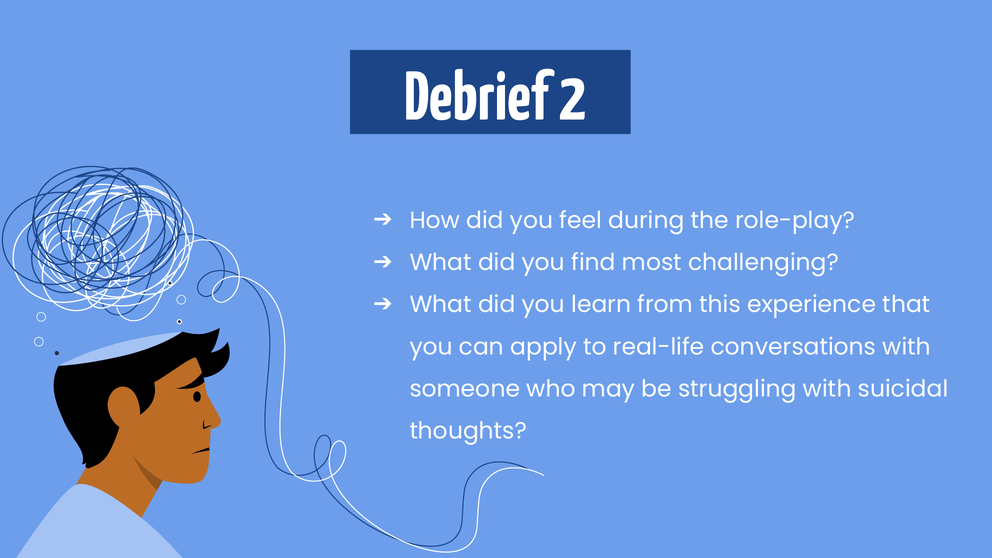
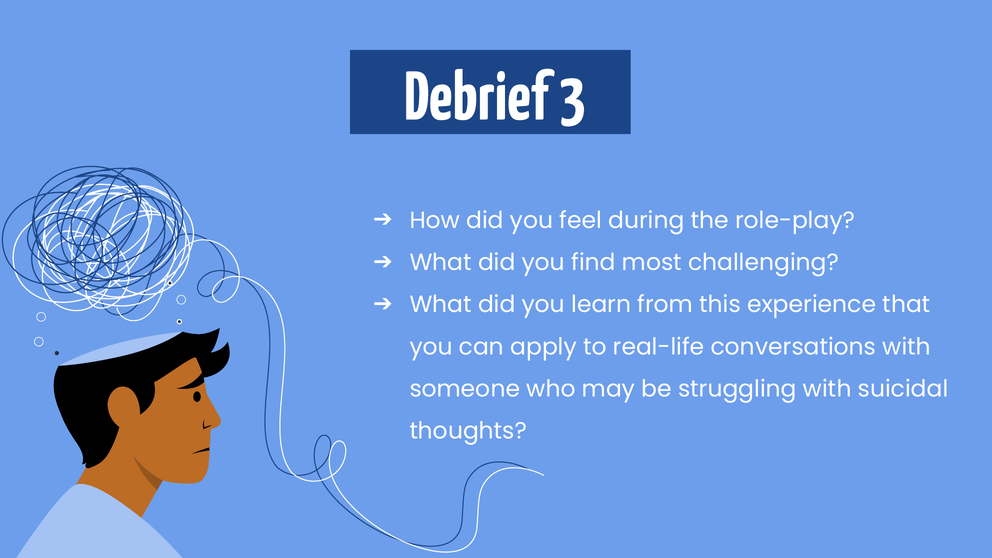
2: 2 -> 3 (572, 97)
